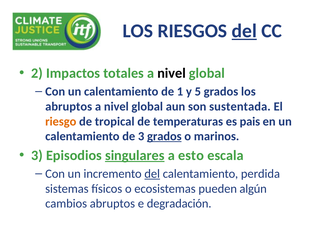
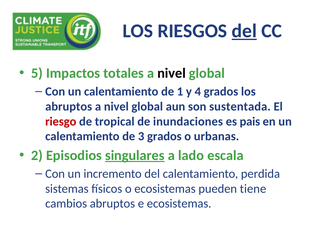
2: 2 -> 5 (37, 73)
5: 5 -> 4 (198, 92)
riesgo colour: orange -> red (61, 121)
temperaturas: temperaturas -> inundaciones (188, 121)
grados underline: present -> none (164, 136)
marinos: marinos -> urbanas (217, 136)
3: 3 -> 2 (37, 155)
esto: esto -> lado (191, 155)
del underline: present -> none (152, 174)
algún: algún -> tiene (253, 189)
e degradación: degradación -> ecosistemas (179, 204)
